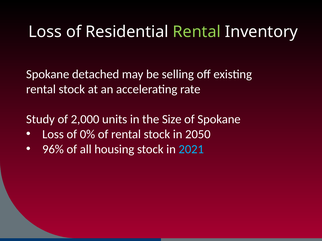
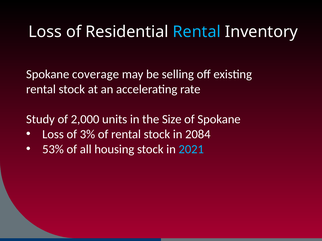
Rental colour: light green -> light blue (197, 32)
detached: detached -> coverage (96, 74)
0%: 0% -> 3% (87, 135)
2050: 2050 -> 2084 (198, 135)
96%: 96% -> 53% (53, 150)
